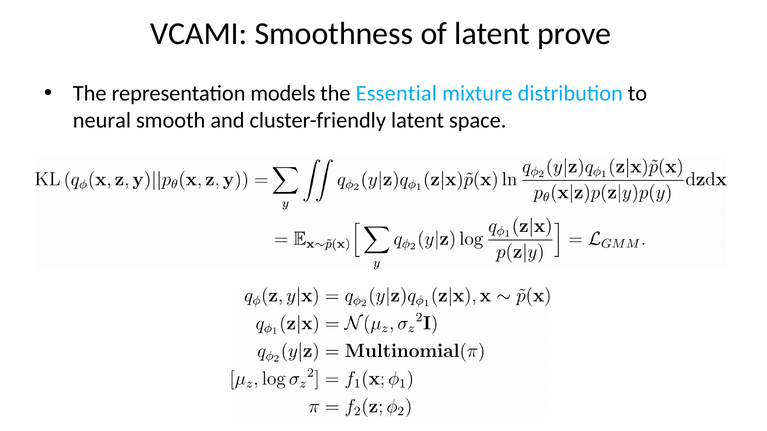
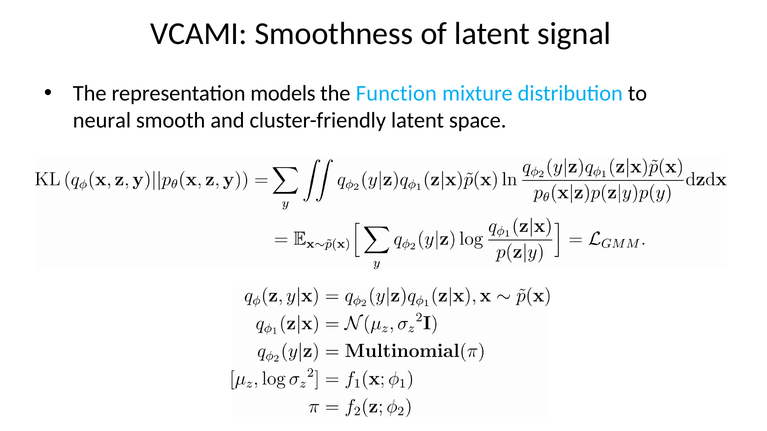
prove: prove -> signal (574, 34)
Essential: Essential -> Function (396, 93)
